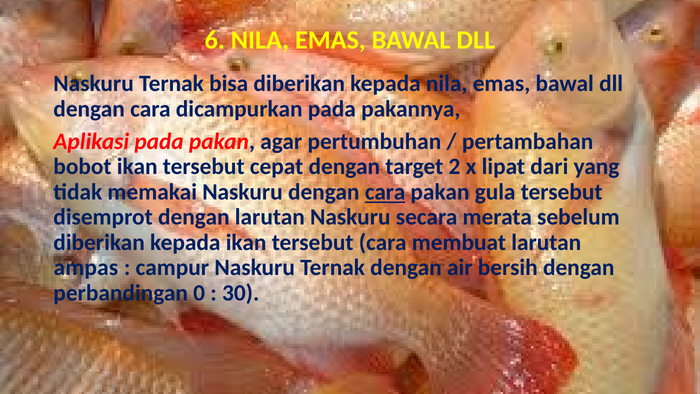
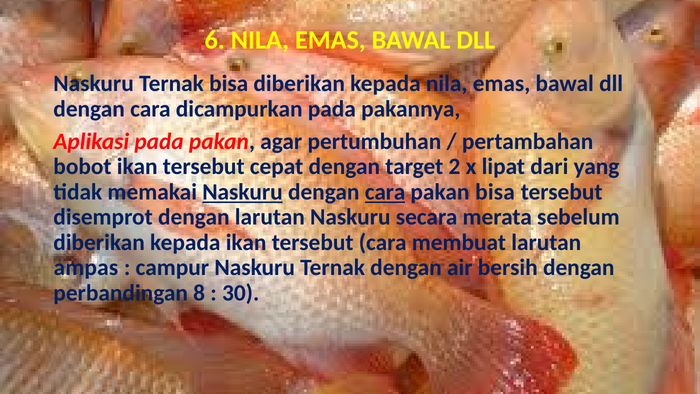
Naskuru underline: none -> present (243, 192)
pakan gula: gula -> bisa (495, 192)
0: 0 -> 8 (199, 293)
